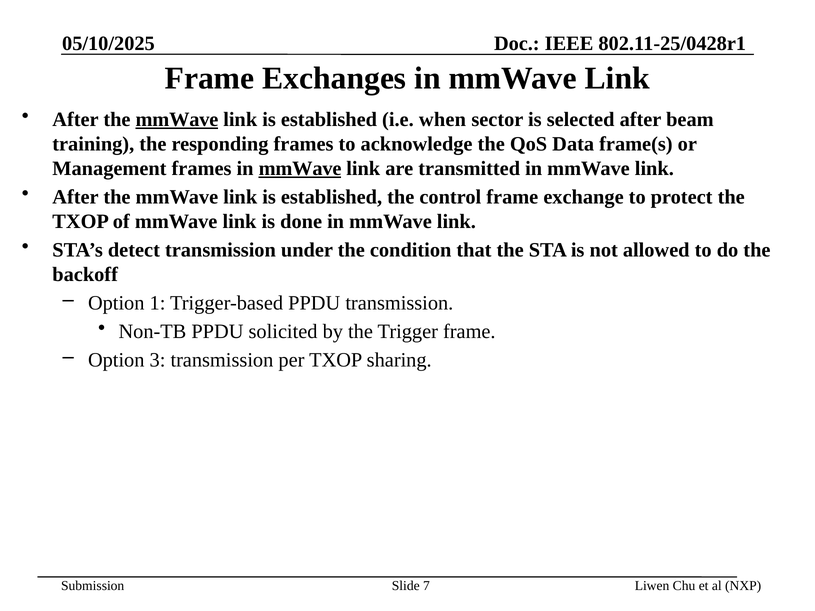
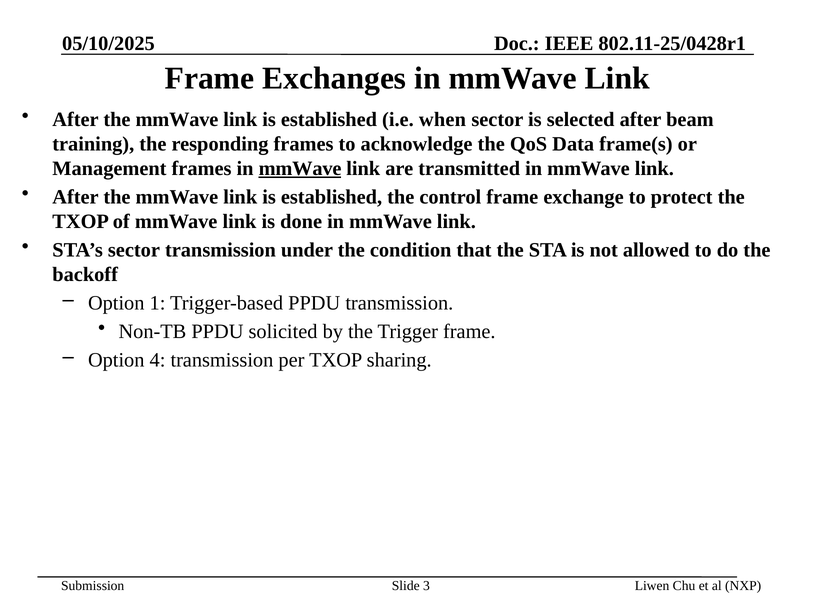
mmWave underline: present -> none (177, 120)
STA’s detect: detect -> sector (134, 250)
3: 3 -> 4 (158, 360)
7: 7 -> 3 (426, 586)
